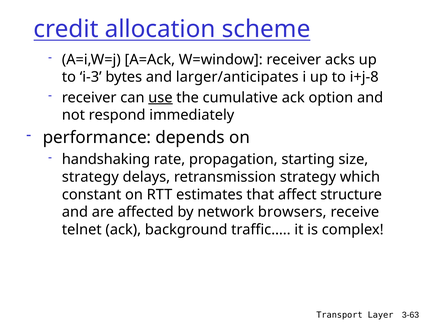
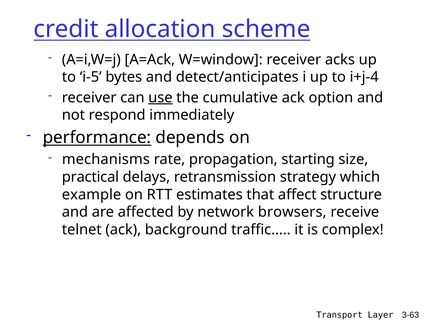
i-3: i-3 -> i-5 (91, 77)
larger/anticipates: larger/anticipates -> detect/anticipates (237, 77)
i+j-8: i+j-8 -> i+j-4 (364, 77)
performance underline: none -> present (97, 137)
handshaking: handshaking -> mechanisms (106, 159)
strategy: strategy -> practical (90, 177)
constant: constant -> example (92, 194)
